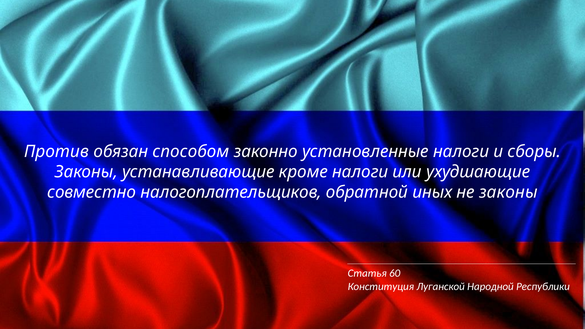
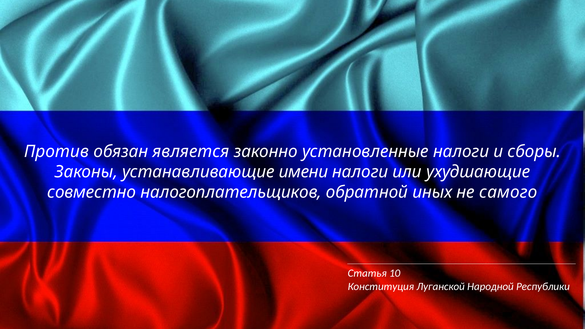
способом: способом -> является (191, 151)
кроме: кроме -> имени (303, 172)
не законы: законы -> самого (508, 192)
60: 60 -> 10 (395, 273)
